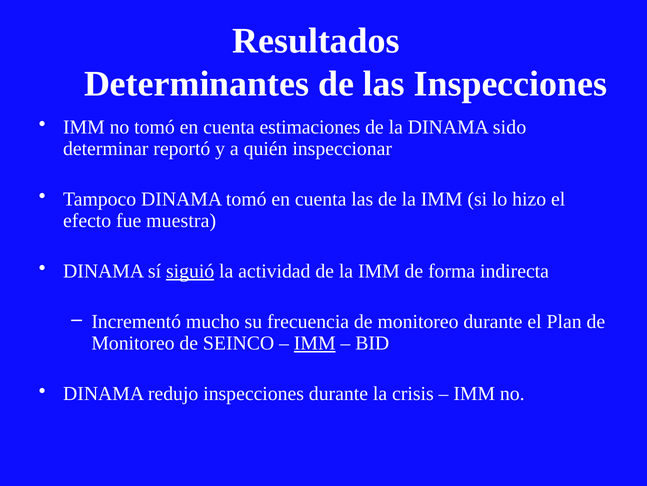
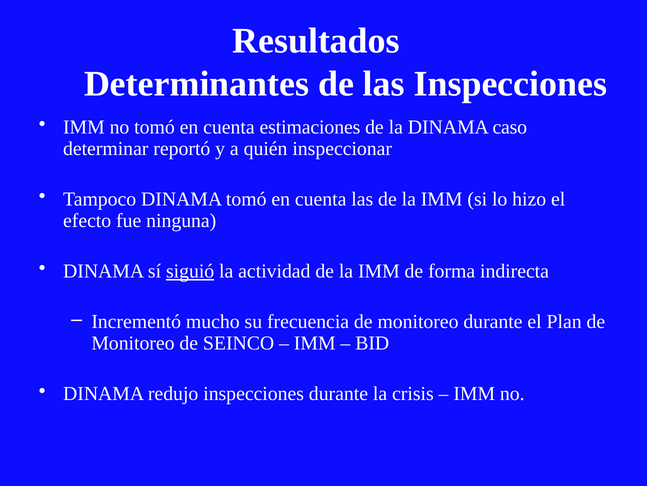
sido: sido -> caso (510, 127)
muestra: muestra -> ninguna (181, 220)
IMM underline: present -> none (315, 343)
